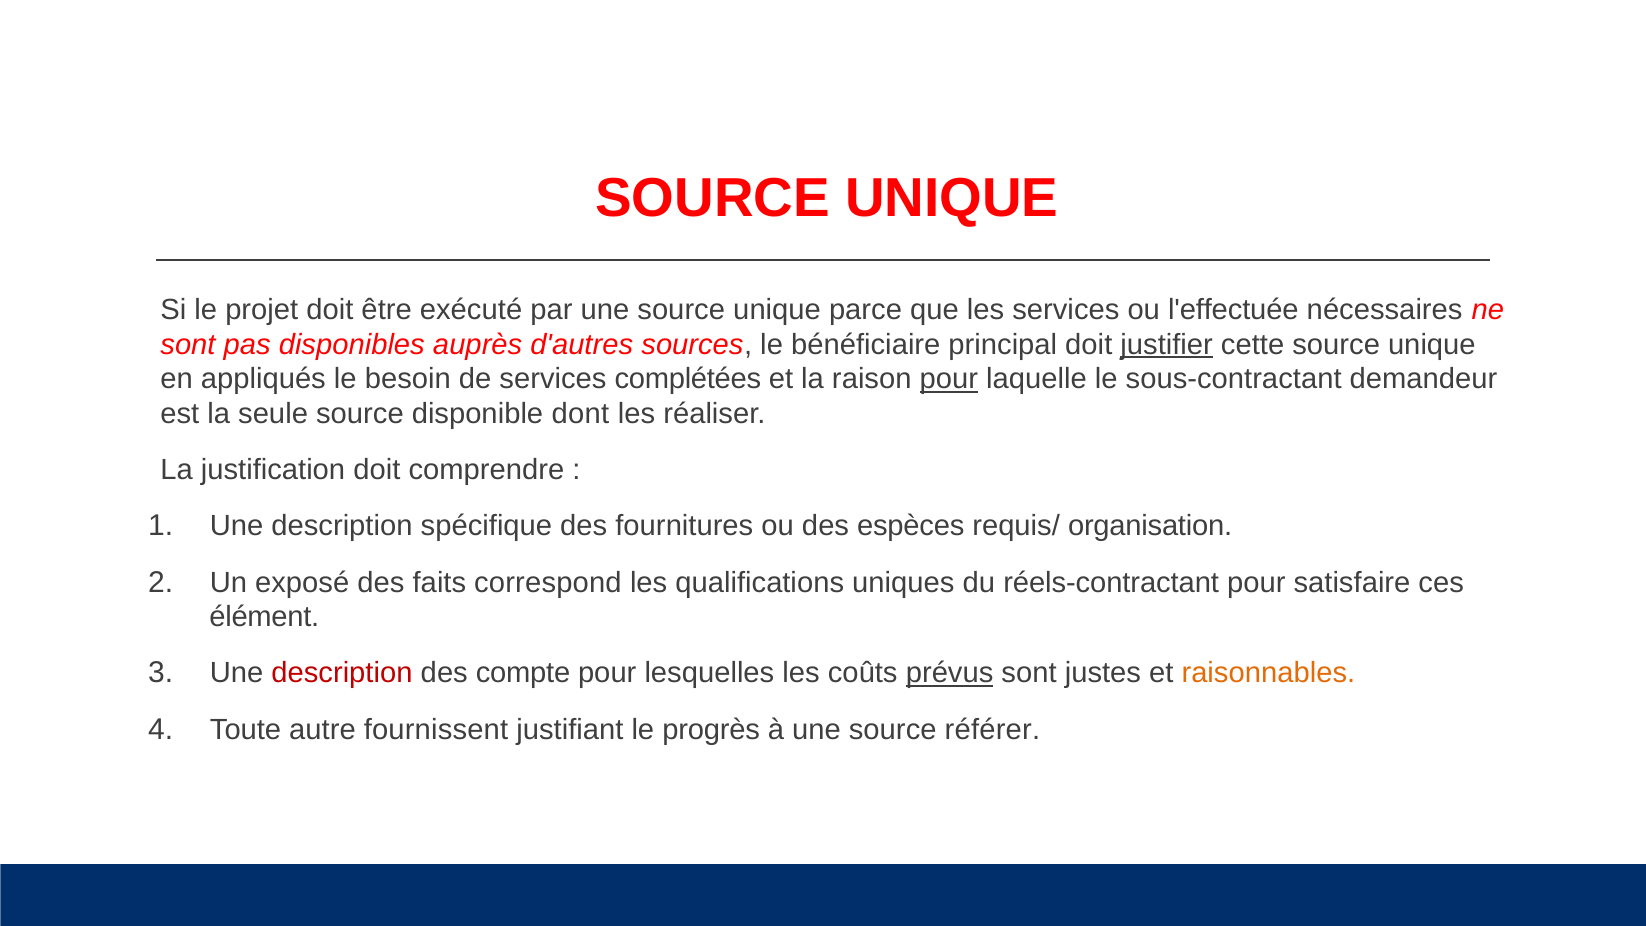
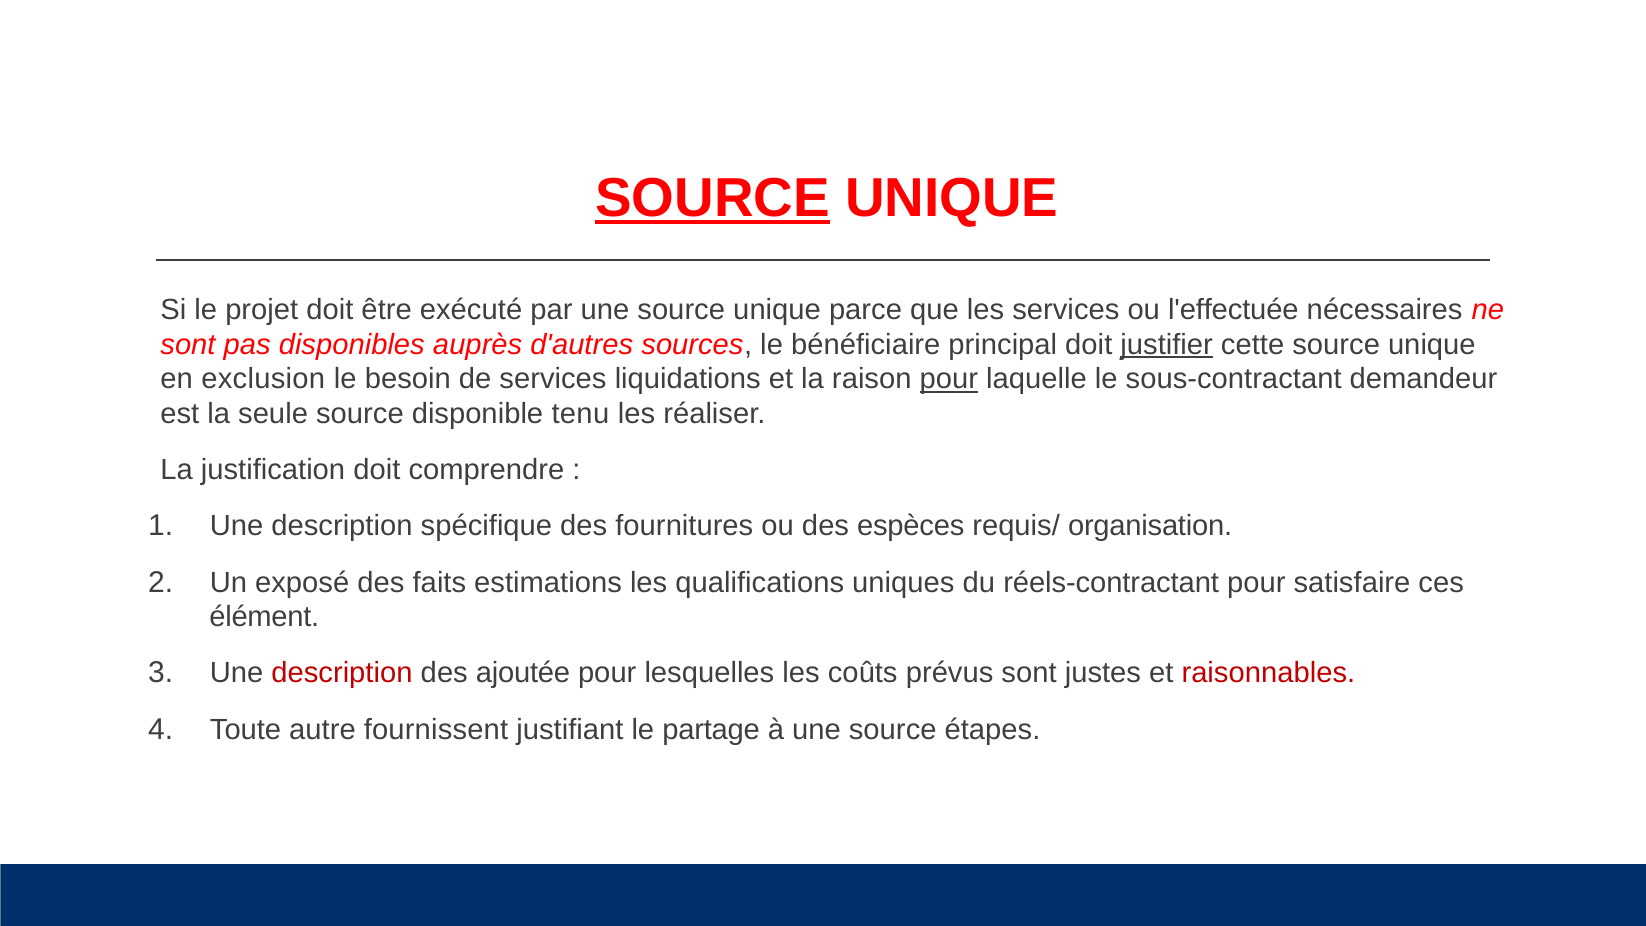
SOURCE underline: none -> present (713, 198)
appliqués: appliqués -> exclusion (263, 379)
complétées: complétées -> liquidations (688, 379)
dont: dont -> tenu (580, 414)
correspond: correspond -> estimations (548, 582)
compte: compte -> ajoutée (523, 673)
prévus underline: present -> none (950, 673)
raisonnables colour: orange -> red (1268, 673)
progrès: progrès -> partage (711, 729)
référer: référer -> étapes (993, 729)
